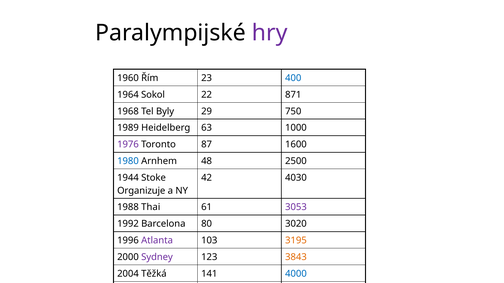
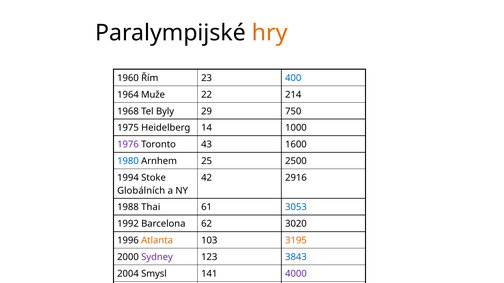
hry colour: purple -> orange (270, 33)
Sokol: Sokol -> Muže (153, 95)
871: 871 -> 214 (293, 95)
1989: 1989 -> 1975 (128, 128)
63: 63 -> 14 (207, 128)
87: 87 -> 43 (207, 145)
48: 48 -> 25 (207, 161)
1944: 1944 -> 1994 (128, 178)
4030: 4030 -> 2916 (296, 178)
Organizuje: Organizuje -> Globálních (141, 191)
3053 colour: purple -> blue (296, 208)
80: 80 -> 62 (207, 224)
Atlanta colour: purple -> orange (157, 241)
3843 colour: orange -> blue (296, 258)
Těžká: Těžká -> Smysl (154, 274)
4000 colour: blue -> purple (296, 274)
